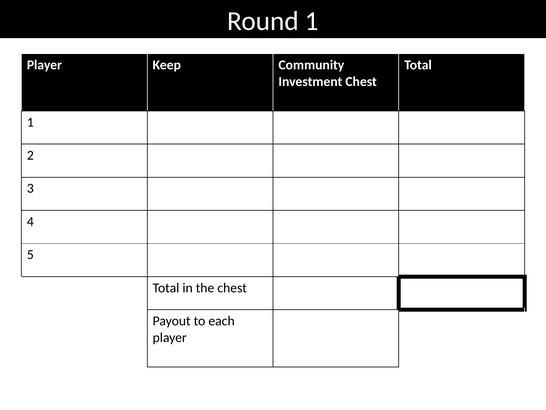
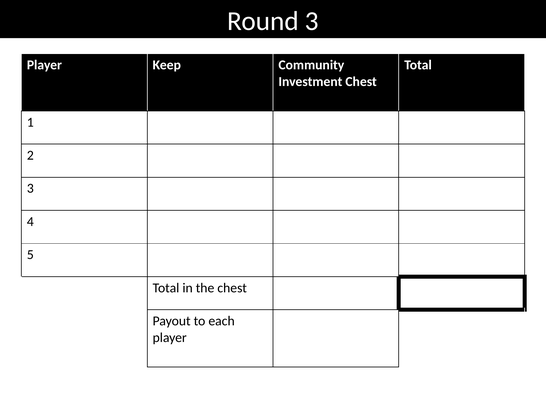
Round 1: 1 -> 3 (312, 21)
